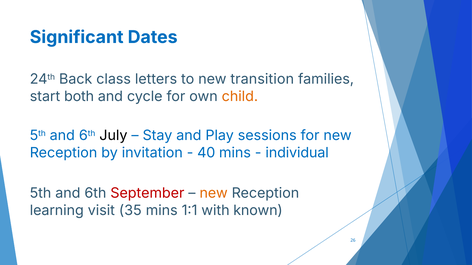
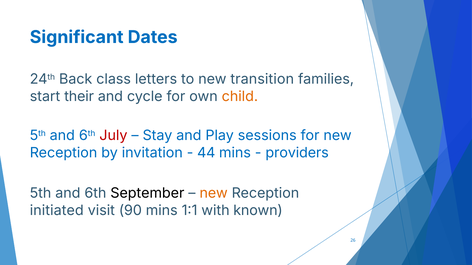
both: both -> their (79, 97)
July colour: black -> red (113, 136)
40: 40 -> 44 (206, 153)
individual: individual -> providers (297, 153)
September colour: red -> black (147, 194)
learning: learning -> initiated (57, 211)
35: 35 -> 90 (130, 211)
